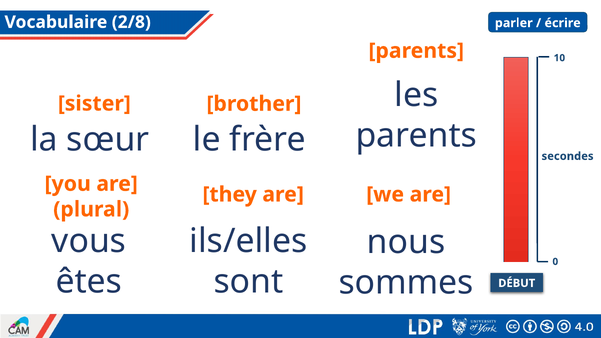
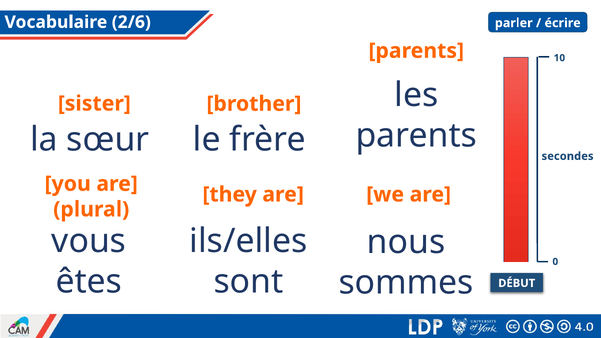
2/8: 2/8 -> 2/6 (131, 22)
